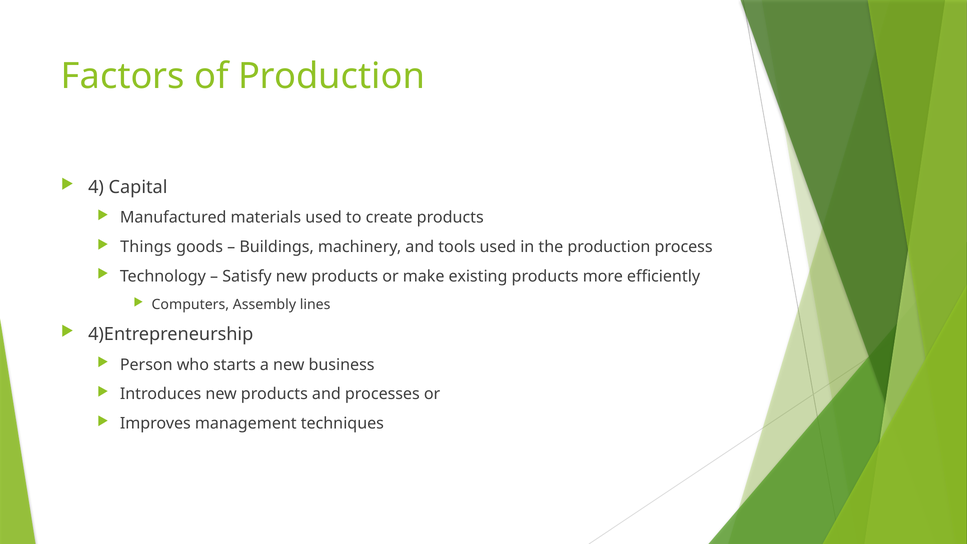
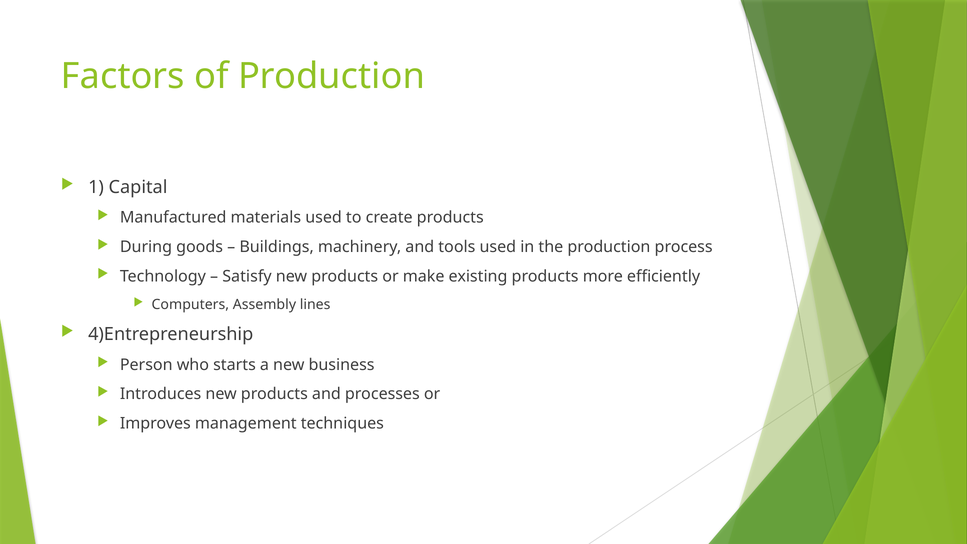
4: 4 -> 1 (96, 187)
Things: Things -> During (146, 247)
